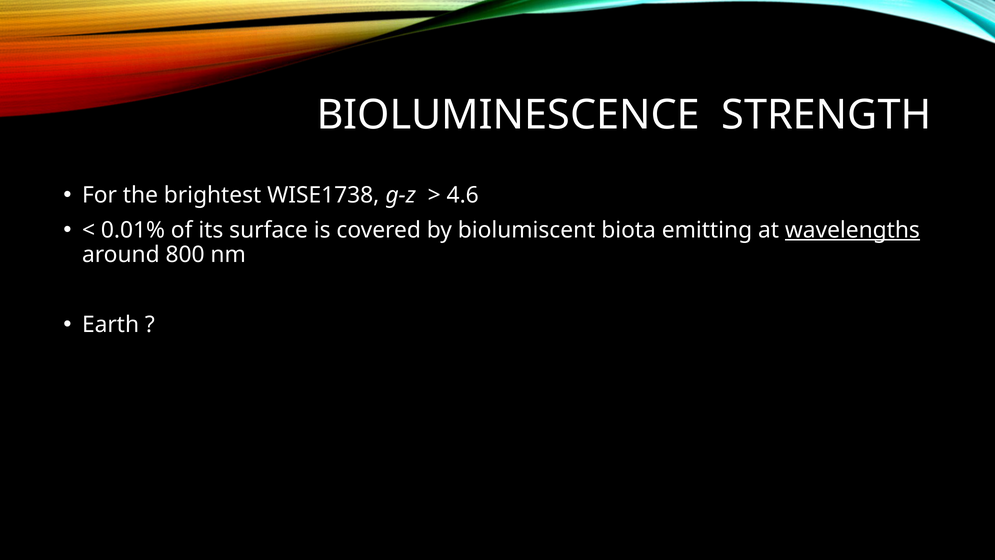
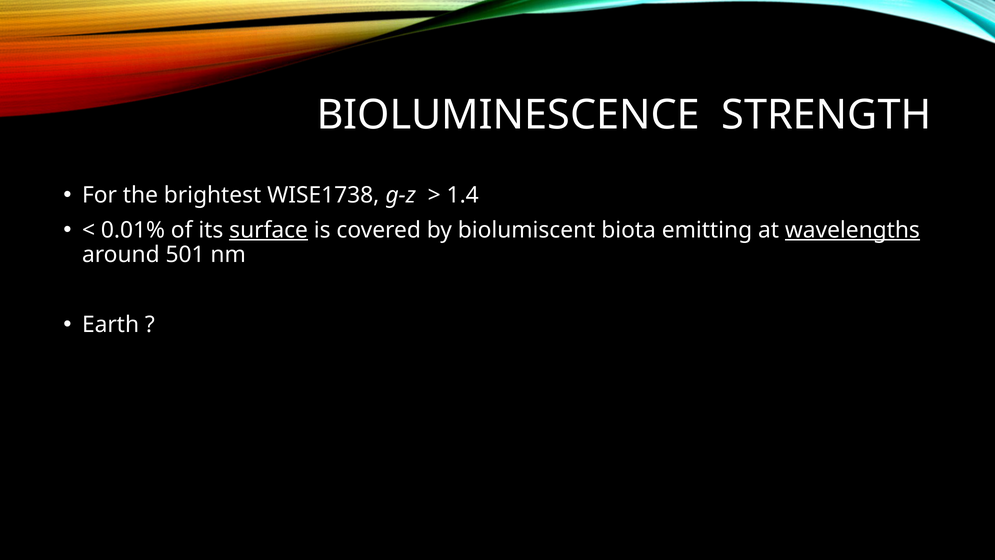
4.6: 4.6 -> 1.4 (463, 195)
surface underline: none -> present (269, 230)
800: 800 -> 501 (185, 255)
